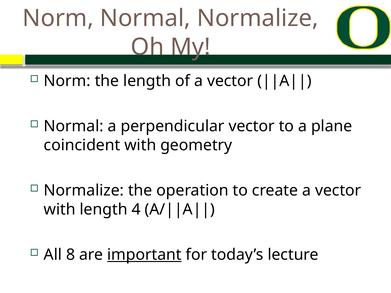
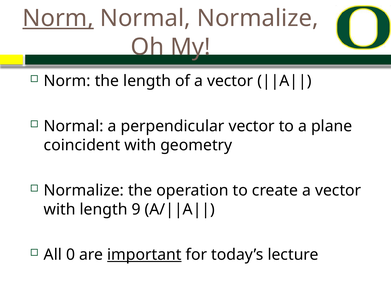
Norm underline: none -> present (58, 18)
4: 4 -> 9 (136, 210)
8: 8 -> 0 (71, 255)
